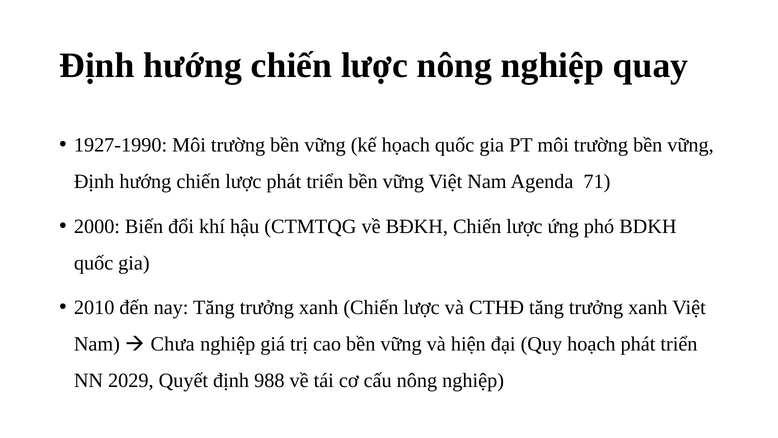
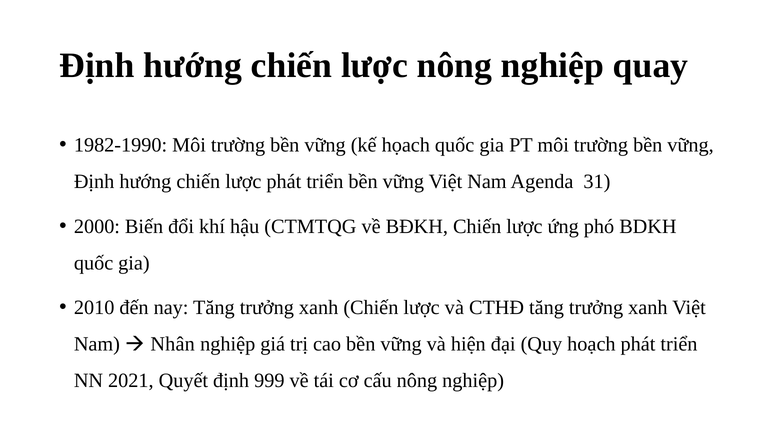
1927-1990: 1927-1990 -> 1982-1990 (121, 145)
71: 71 -> 31 (597, 182)
Chưa: Chưa -> Nhân (173, 344)
2029: 2029 -> 2021 (131, 380)
988: 988 -> 999 (269, 380)
